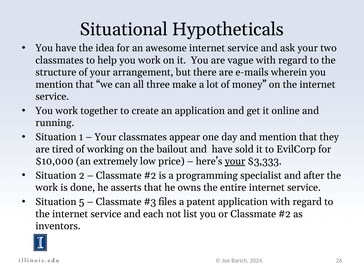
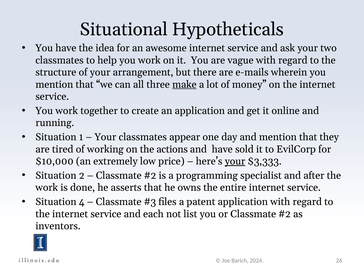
make underline: none -> present (184, 84)
bailout: bailout -> actions (172, 149)
5: 5 -> 4 (82, 202)
